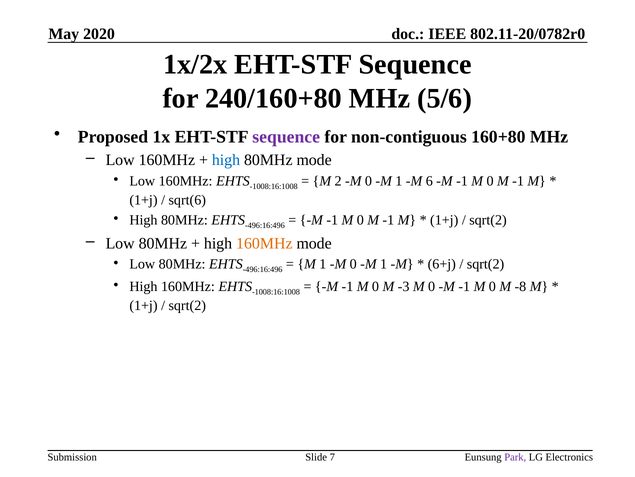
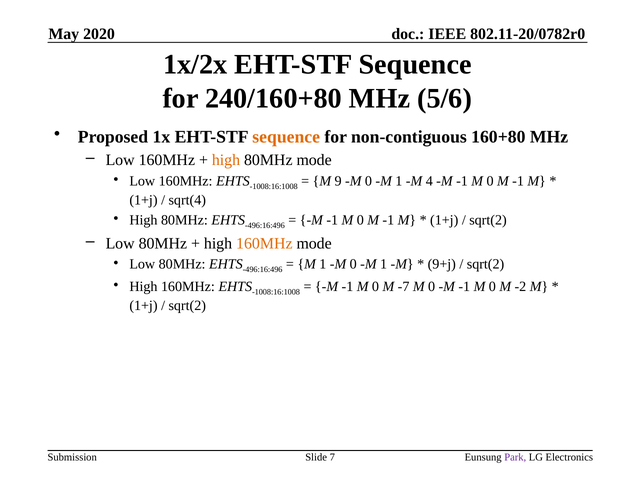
sequence colour: purple -> orange (286, 137)
high colour: blue -> orange (226, 160)
2: 2 -> 9 (338, 181)
6: 6 -> 4 (429, 181)
sqrt(6: sqrt(6 -> sqrt(4 (187, 200)
6+j: 6+j -> 9+j (442, 264)
-3: -3 -> -7 (404, 286)
-8: -8 -> -2 (520, 286)
